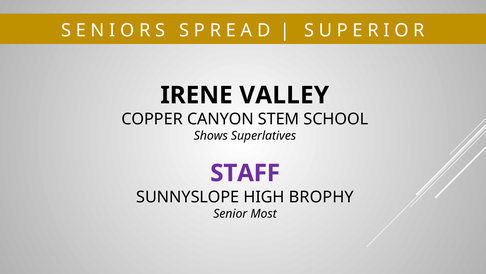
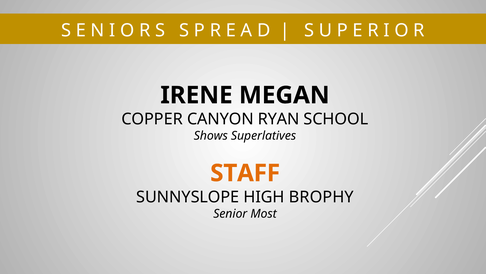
VALLEY: VALLEY -> MEGAN (284, 95)
STEM: STEM -> RYAN (279, 119)
STAFF colour: purple -> orange (245, 173)
